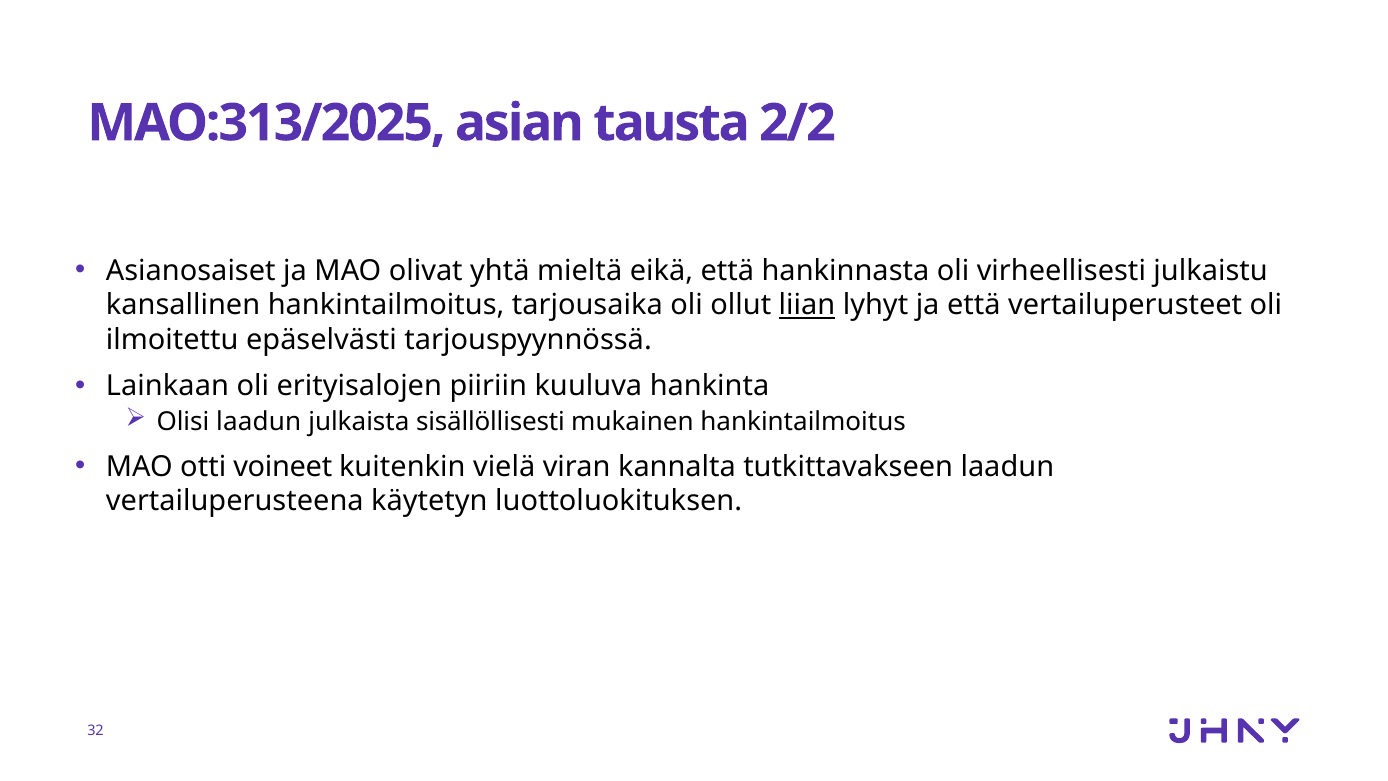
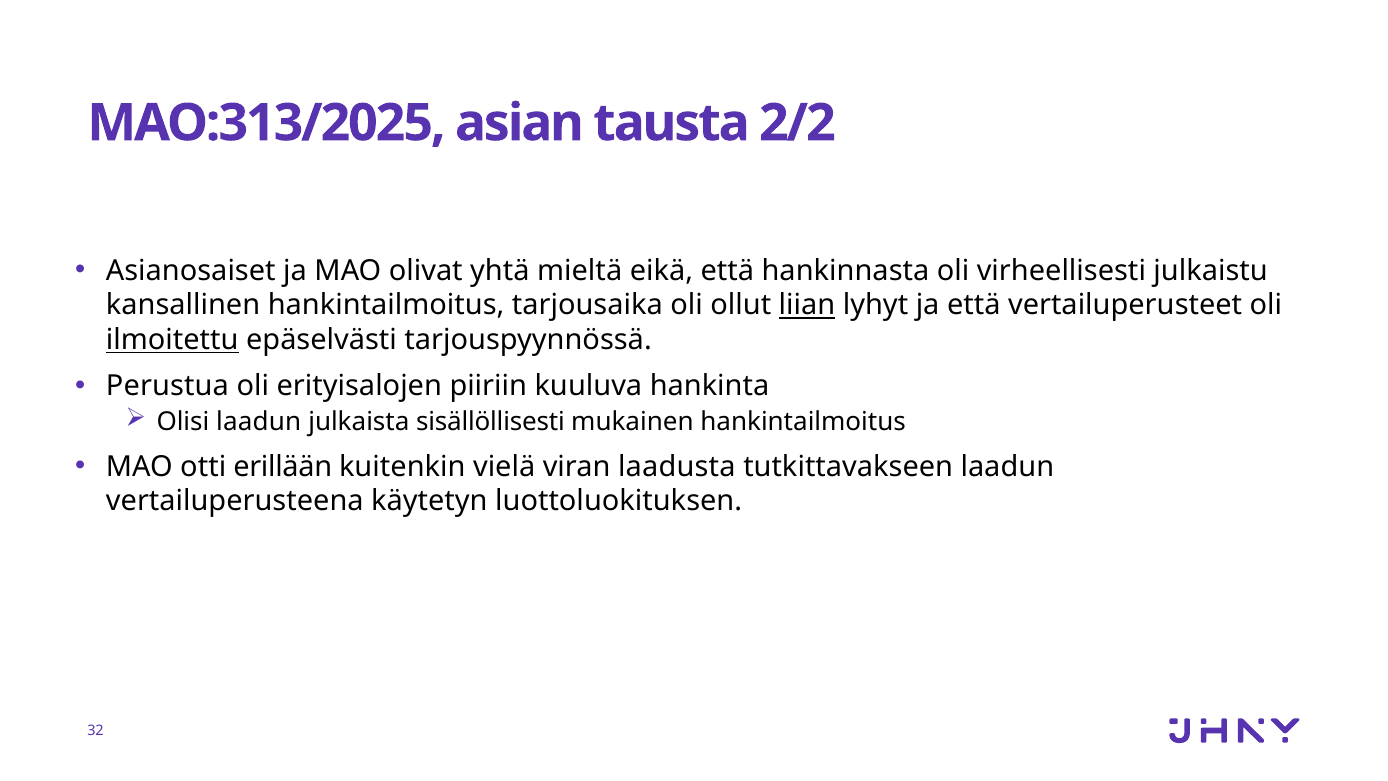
ilmoitettu underline: none -> present (172, 340)
Lainkaan: Lainkaan -> Perustua (167, 386)
voineet: voineet -> erillään (283, 467)
kannalta: kannalta -> laadusta (677, 467)
